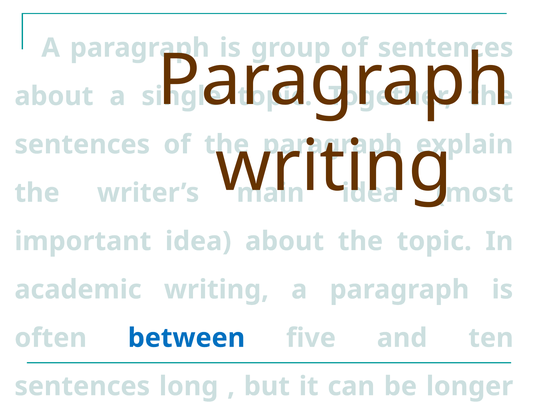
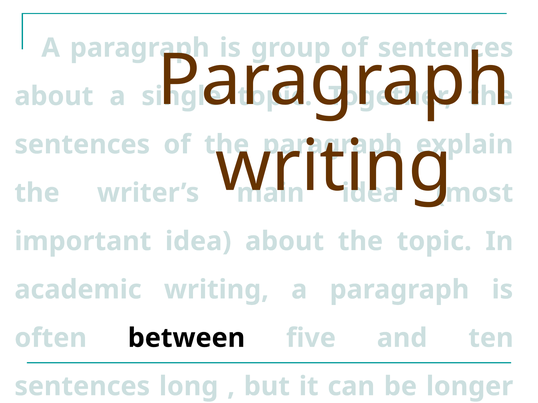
between colour: blue -> black (186, 338)
